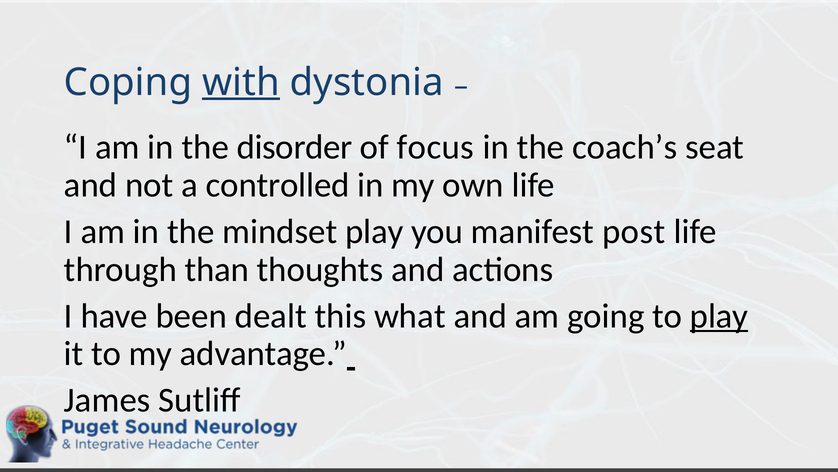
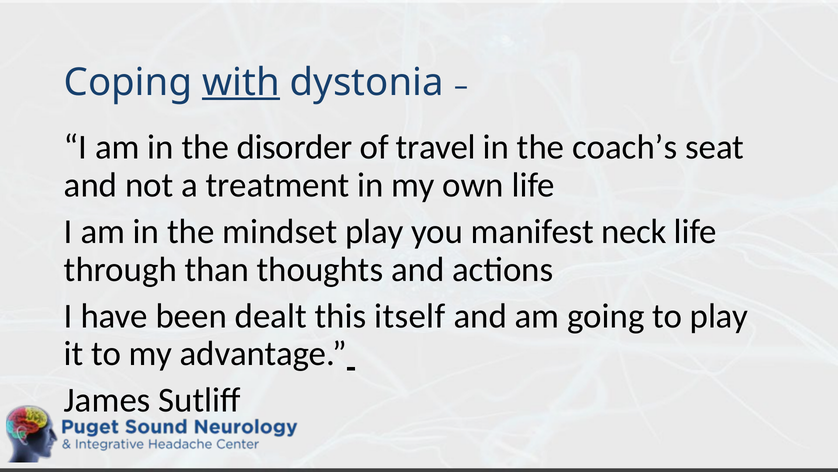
focus: focus -> travel (436, 147)
controlled: controlled -> treatment (278, 185)
post: post -> neck (634, 231)
what: what -> itself (410, 316)
play underline: present -> none (719, 316)
